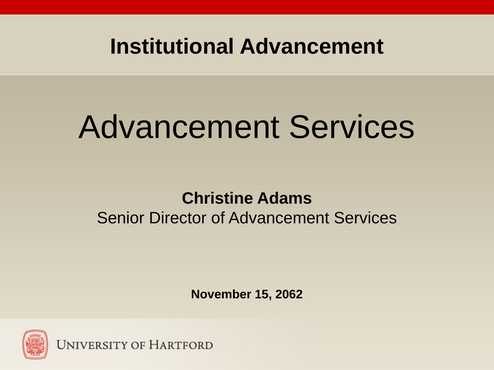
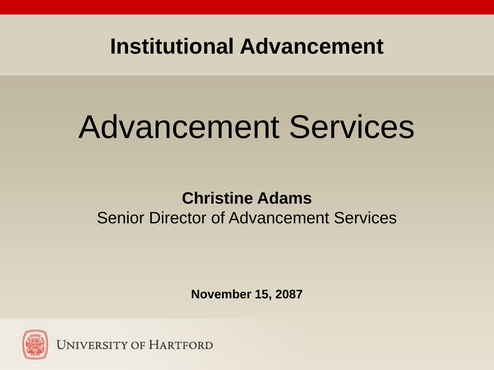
2062: 2062 -> 2087 (289, 295)
